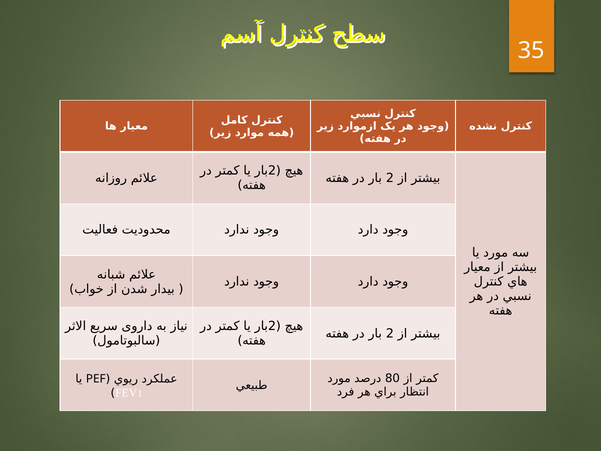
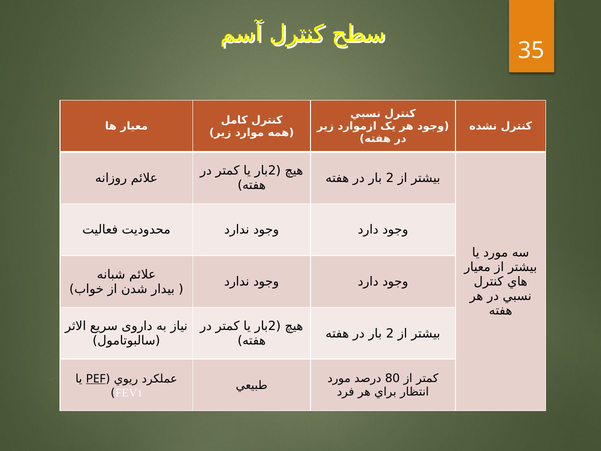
PEF underline: none -> present (96, 379)
